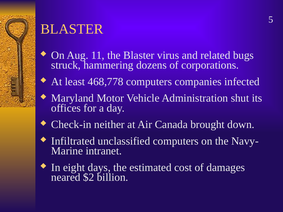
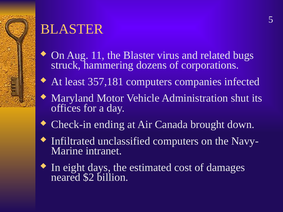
468,778: 468,778 -> 357,181 (106, 82)
neither: neither -> ending (109, 125)
